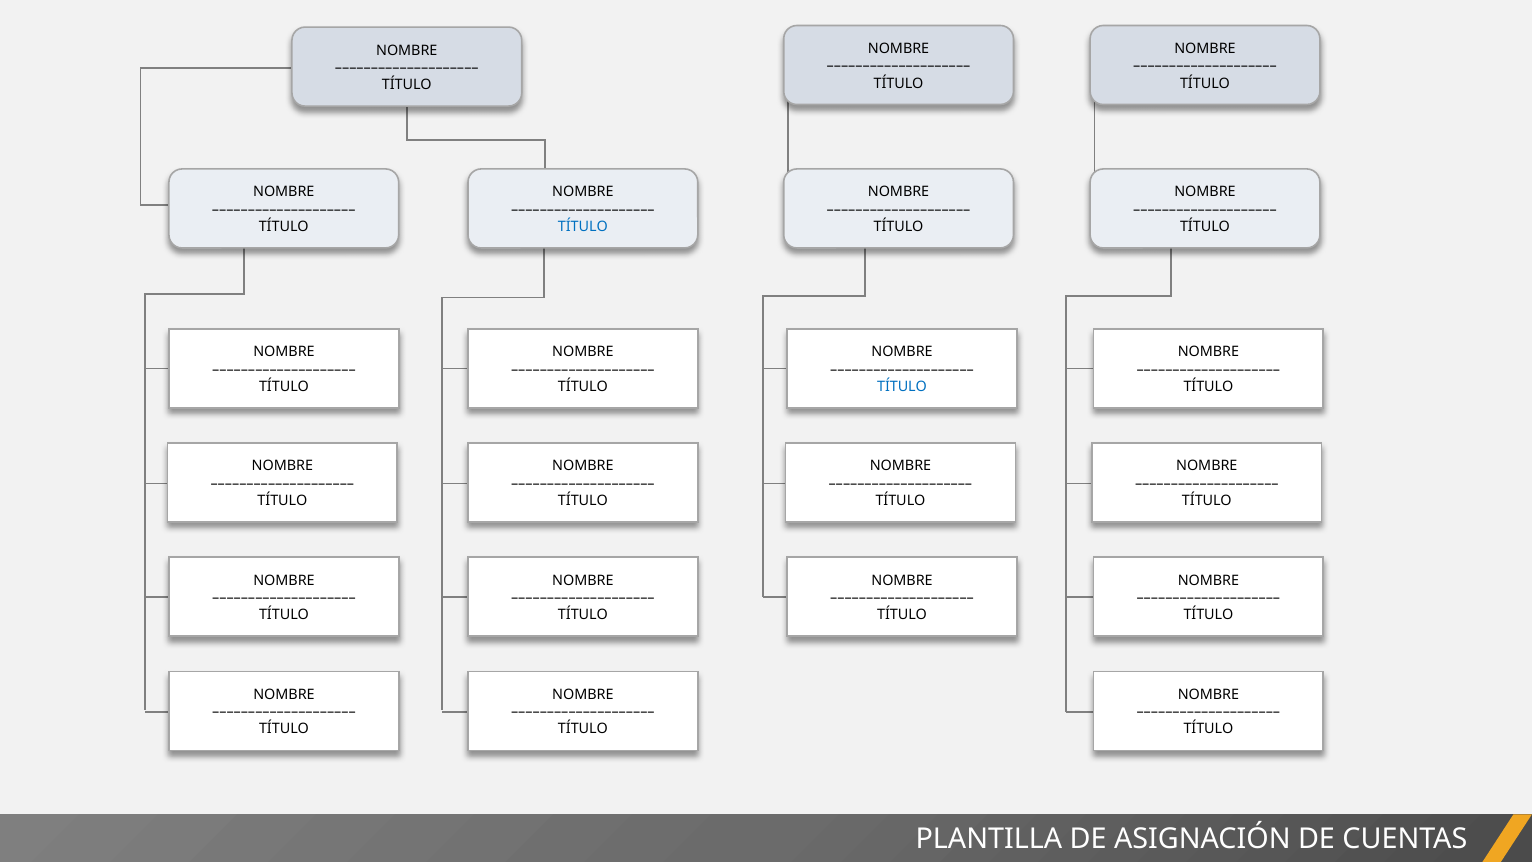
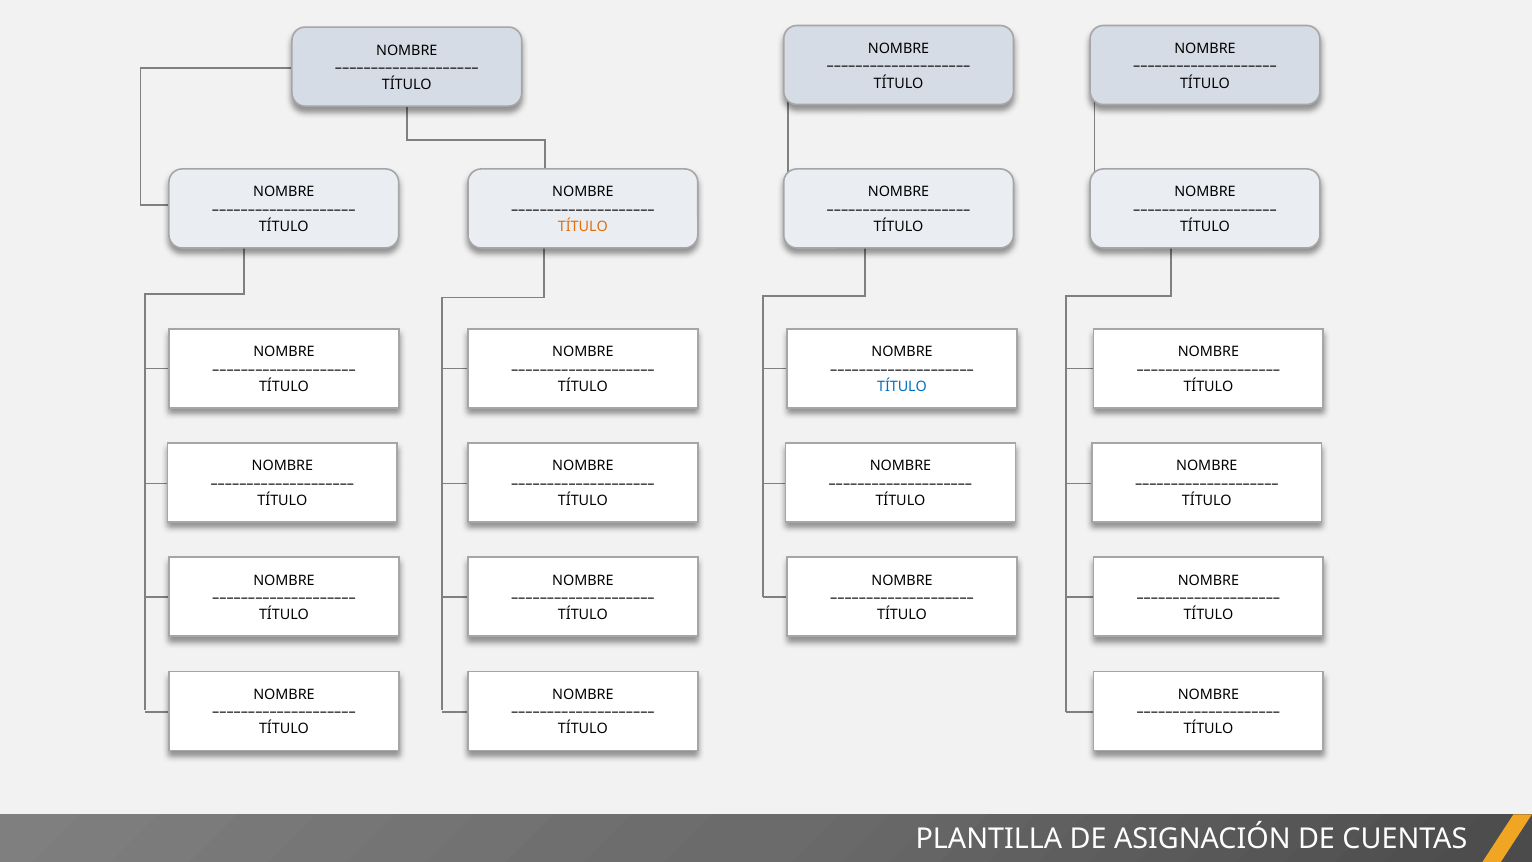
TÍTULO colour: blue -> orange (583, 227)
